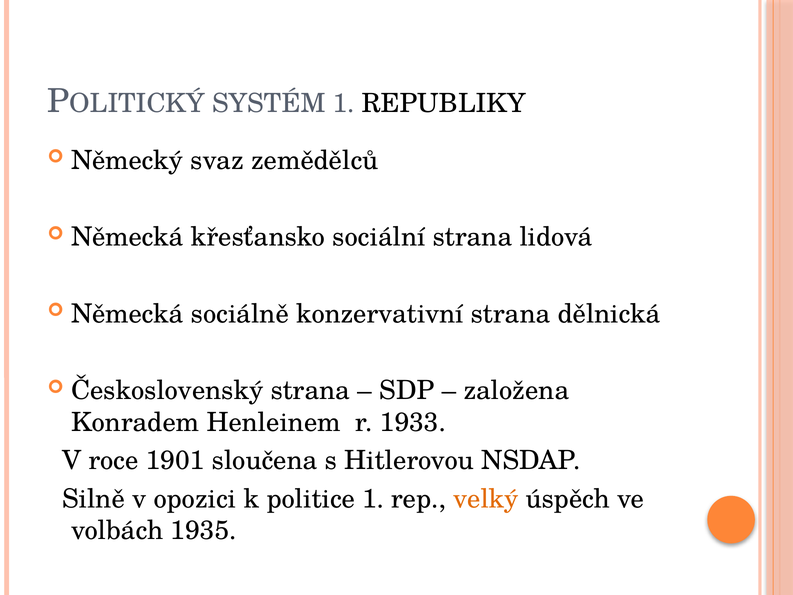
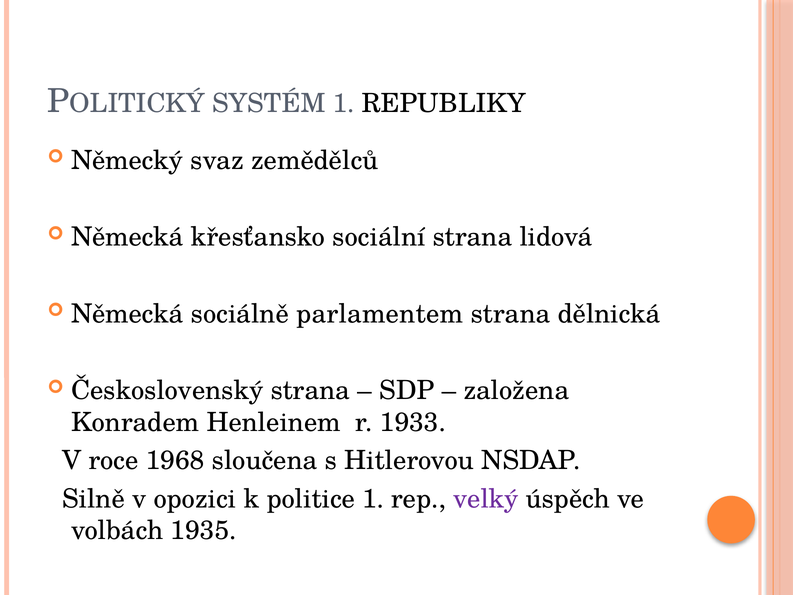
konzervativní: konzervativní -> parlamentem (380, 314)
1901: 1901 -> 1968 (175, 460)
velký colour: orange -> purple (486, 499)
